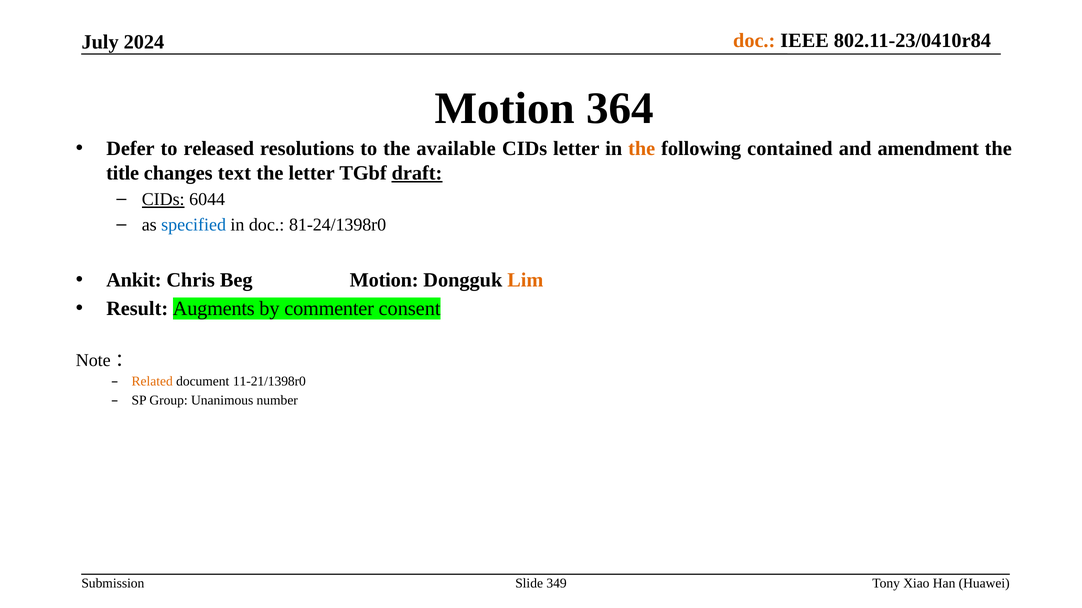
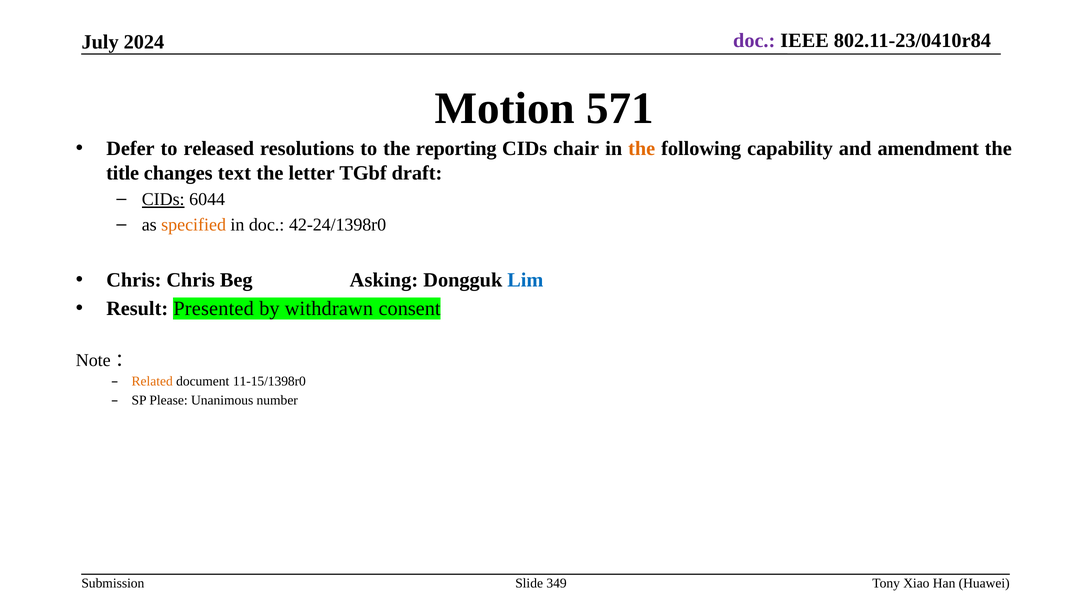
doc colour: orange -> purple (754, 41)
364: 364 -> 571 (620, 109)
available: available -> reporting (456, 149)
CIDs letter: letter -> chair (576, 149)
contained: contained -> capability (790, 149)
draft underline: present -> none (417, 173)
specified colour: blue -> orange (194, 225)
81-24/1398r0: 81-24/1398r0 -> 42-24/1398r0 (338, 225)
Ankit: Ankit -> Chris (134, 281)
Beg Motion: Motion -> Asking (384, 281)
Lim colour: orange -> blue (525, 281)
Augments: Augments -> Presented (214, 309)
commenter: commenter -> withdrawn (329, 309)
11-21/1398r0: 11-21/1398r0 -> 11-15/1398r0 (269, 382)
Group: Group -> Please (169, 401)
